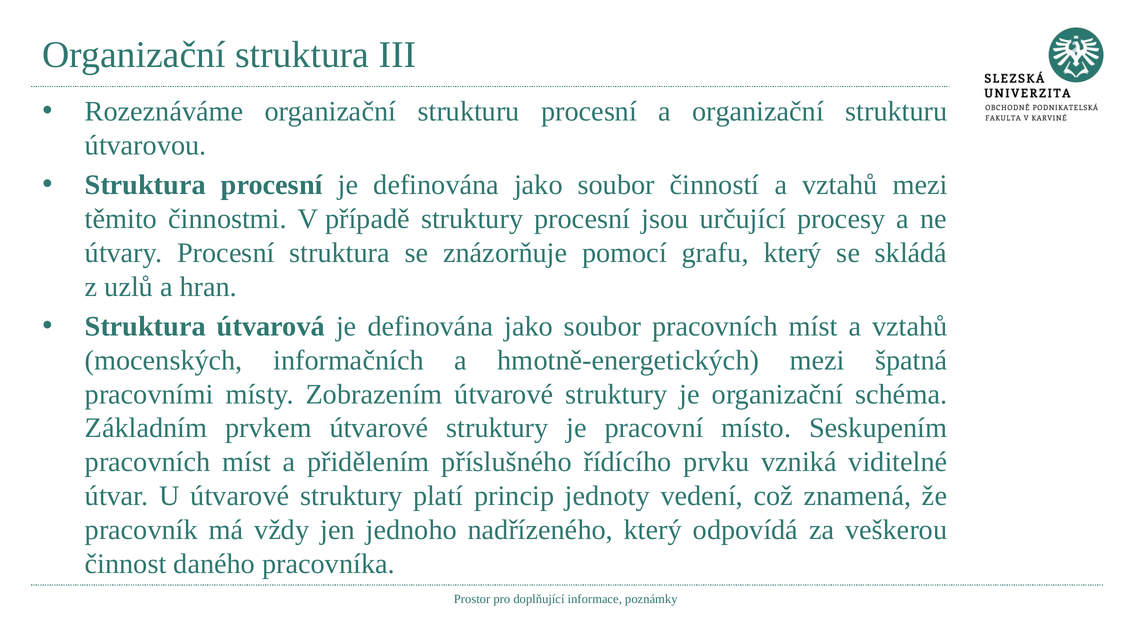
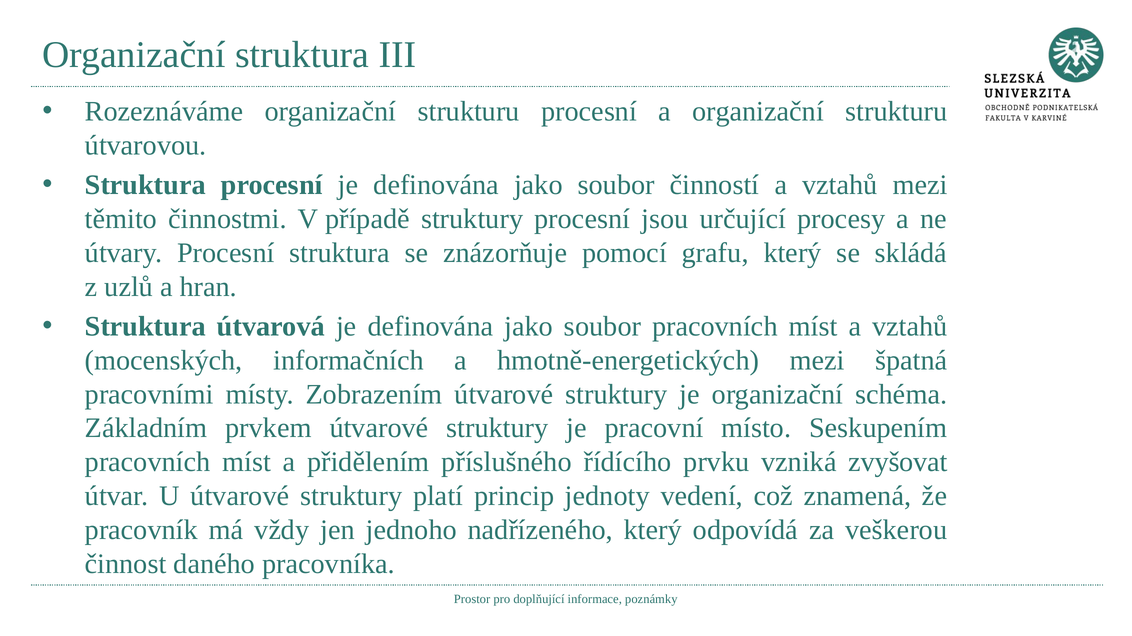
viditelné: viditelné -> zvyšovat (898, 463)
